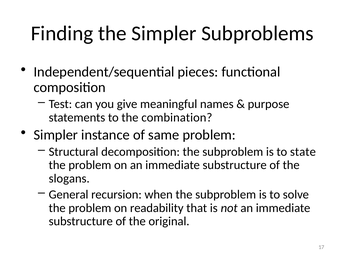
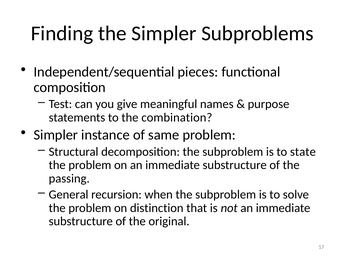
slogans: slogans -> passing (69, 178)
readability: readability -> distinction (157, 208)
